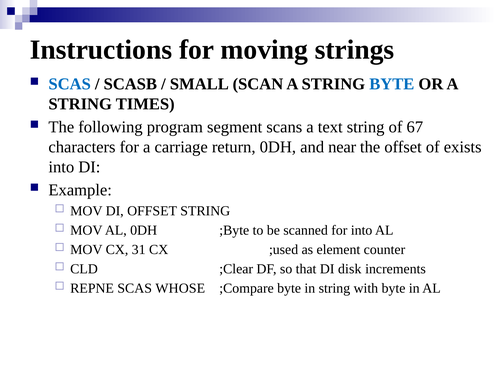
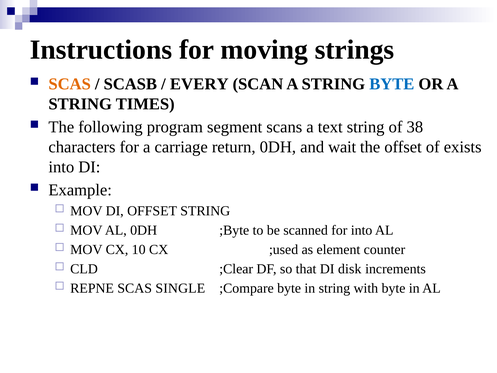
SCAS colour: blue -> orange (70, 84)
SMALL: SMALL -> EVERY (199, 84)
67: 67 -> 38 (415, 127)
near: near -> wait (342, 147)
31: 31 -> 10 (139, 249)
WHOSE: WHOSE -> SINGLE (180, 288)
